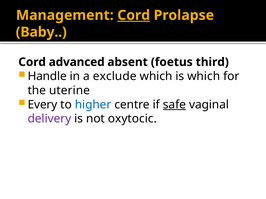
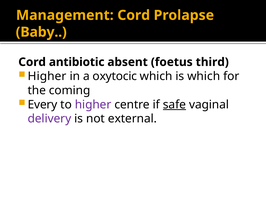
Cord underline: present -> none (134, 15)
advanced: advanced -> antibiotic (77, 62)
Handle: Handle -> Higher (47, 76)
exclude: exclude -> oxytocic (115, 76)
uterine: uterine -> coming (70, 91)
higher colour: blue -> purple (93, 105)
oxytocic: oxytocic -> external (132, 119)
